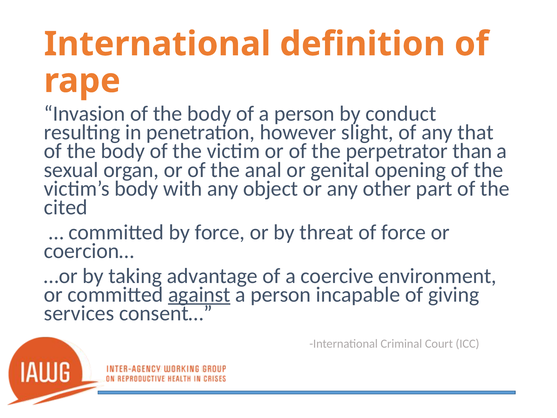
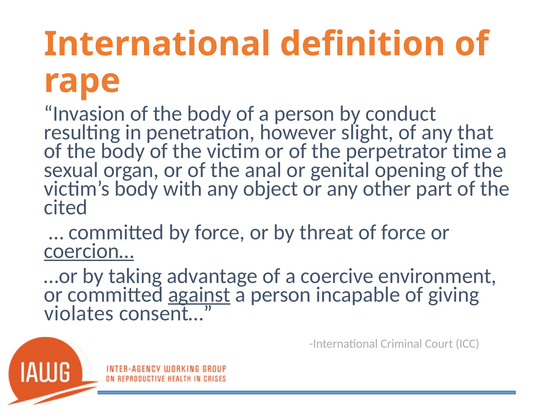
than: than -> time (472, 151)
coercion… underline: none -> present (89, 251)
services: services -> violates (79, 313)
